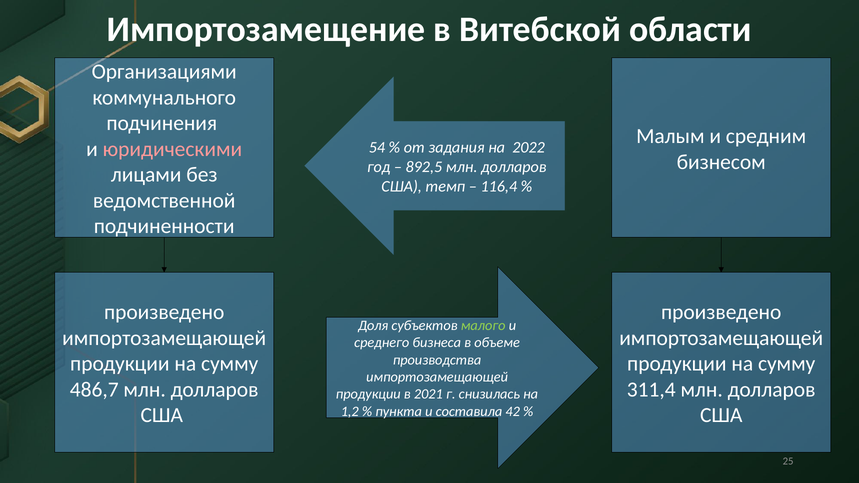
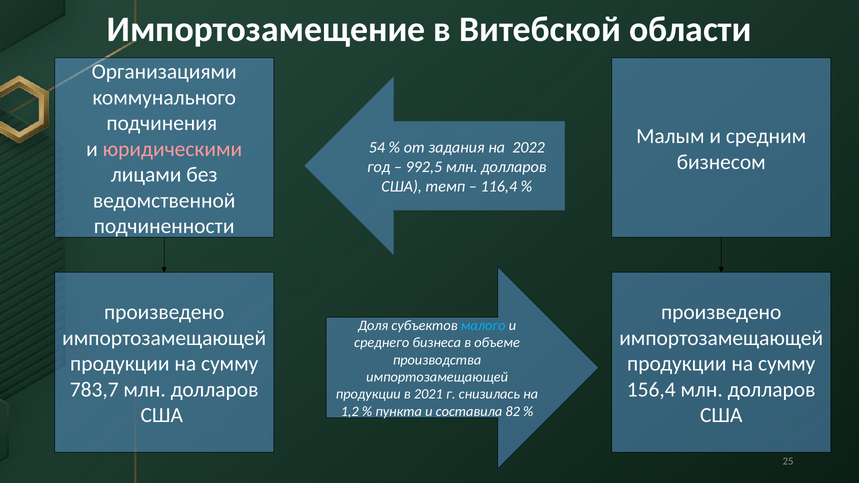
892,5: 892,5 -> 992,5 (424, 167)
малого colour: light green -> light blue (483, 326)
486,7: 486,7 -> 783,7 (94, 390)
311,4: 311,4 -> 156,4 (651, 390)
42: 42 -> 82 (513, 412)
